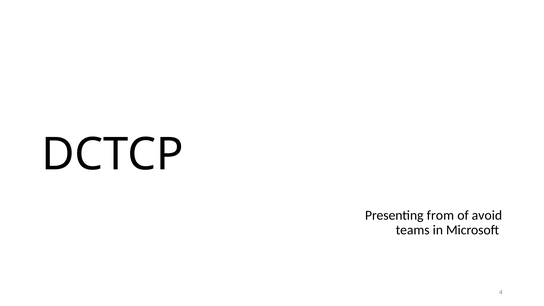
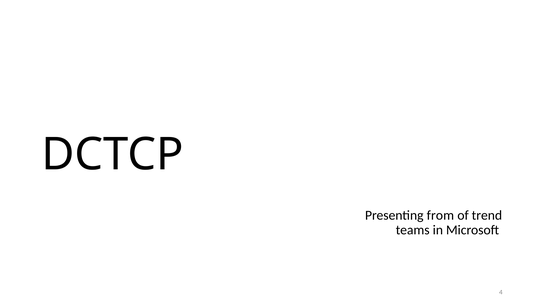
avoid: avoid -> trend (487, 215)
